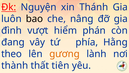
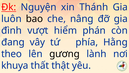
gương colour: orange -> black (65, 54)
thành: thành -> khuya (15, 65)
tiên: tiên -> thật (61, 65)
